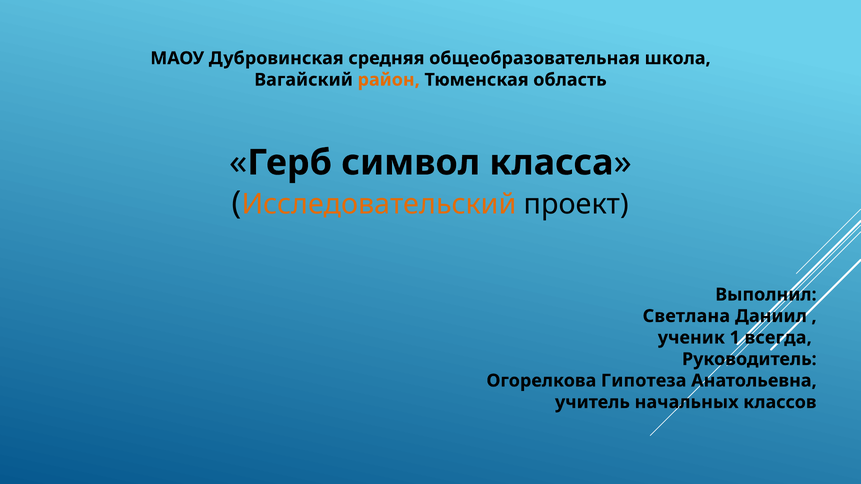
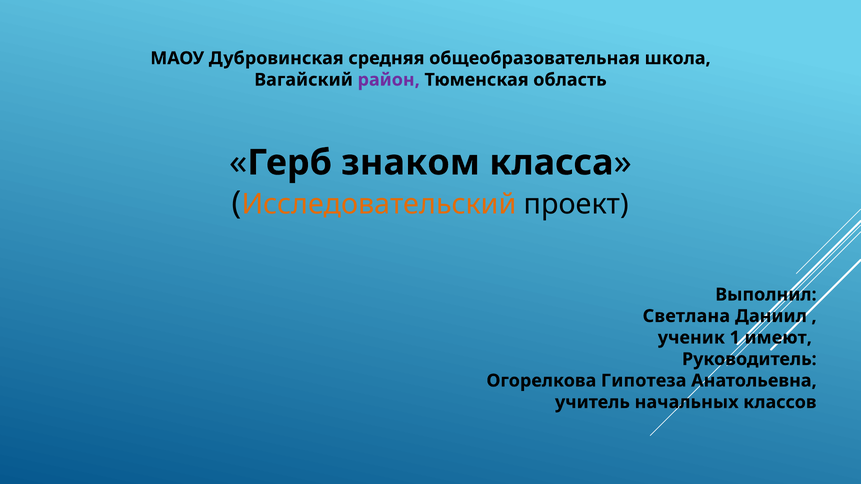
район colour: orange -> purple (389, 80)
символ: символ -> знаком (411, 163)
всегда: всегда -> имеют (778, 338)
